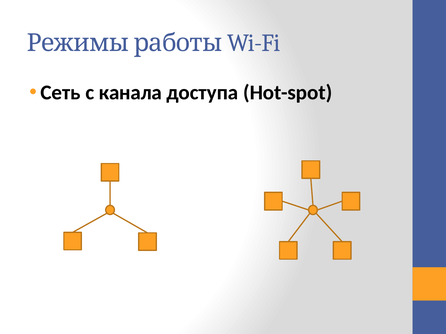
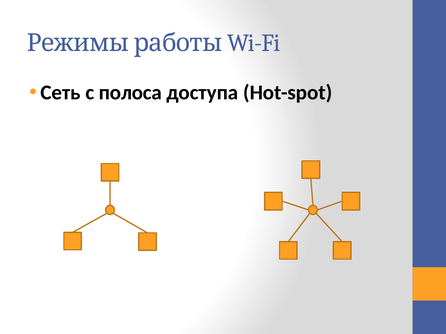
канала: канала -> полоса (130, 93)
